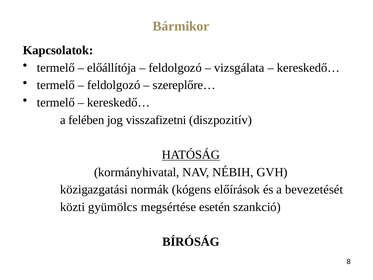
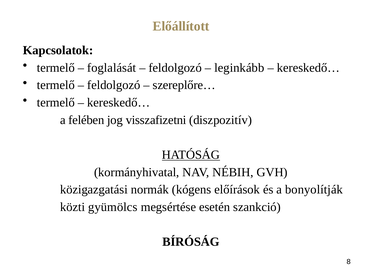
Bármikor: Bármikor -> Előállított (181, 26)
előállítója: előállítója -> foglalását (112, 68)
vizsgálata: vizsgálata -> leginkább (239, 68)
bevezetését: bevezetését -> bonyolítják (314, 189)
